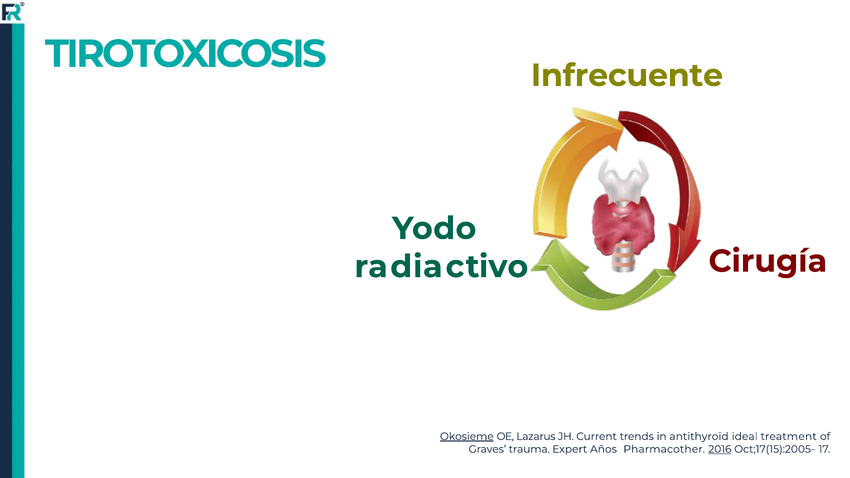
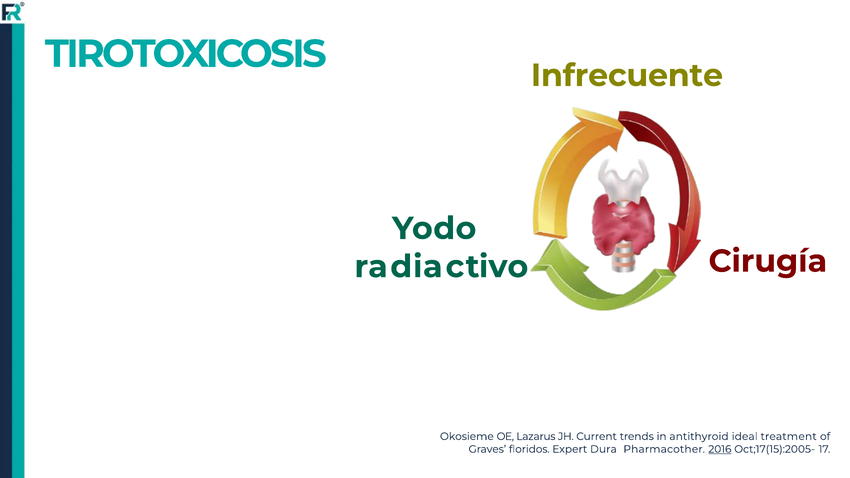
Okosieme underline: present -> none (467, 437)
trauma: trauma -> floridos (529, 449)
Años: Años -> Dura (603, 449)
